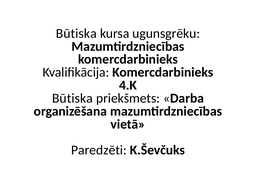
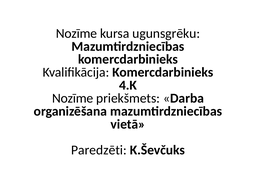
Būtiska: Būtiska -> Nozīme (76, 33)
Būtiska: Būtiska -> Nozīme (73, 98)
